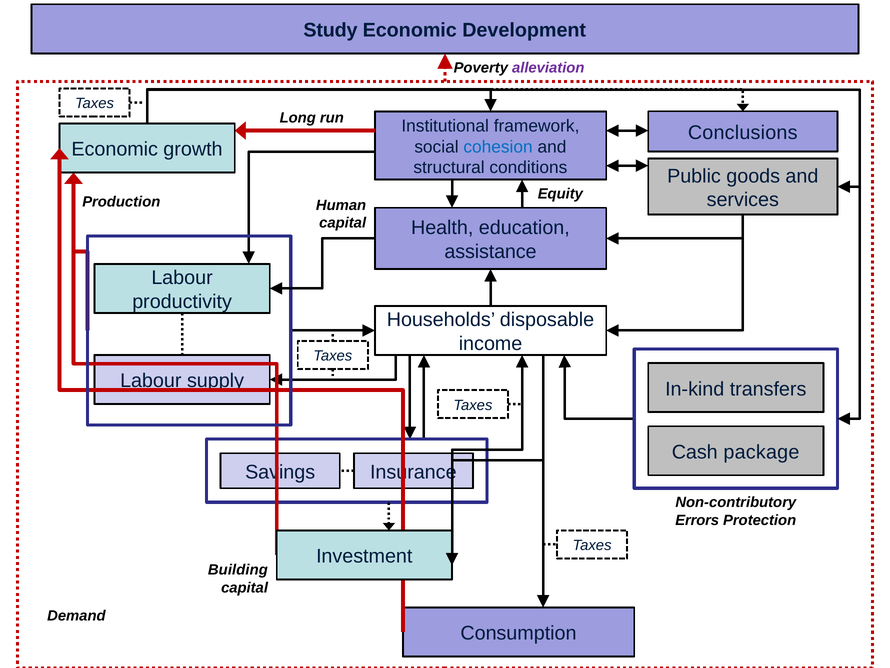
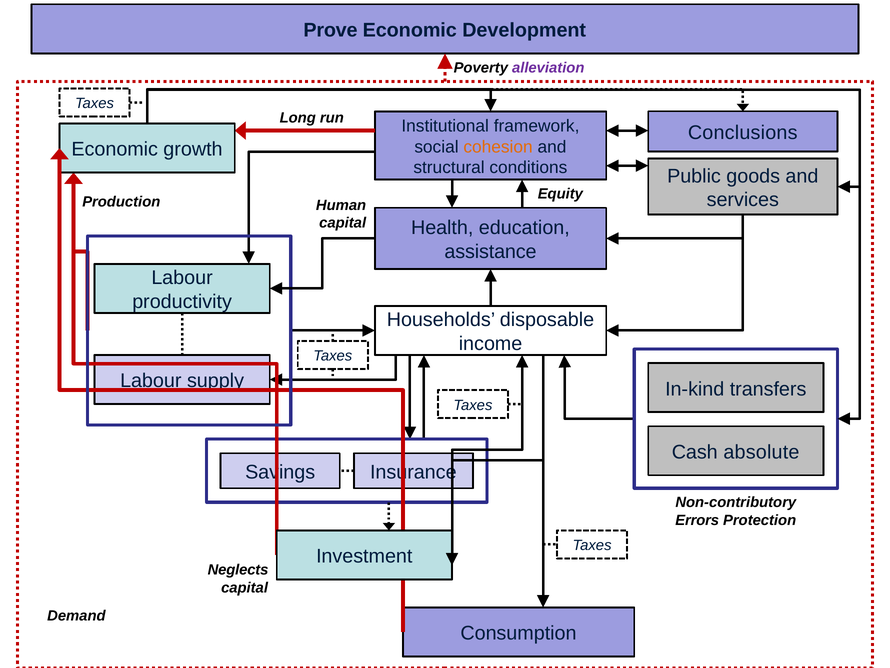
Study: Study -> Prove (330, 30)
cohesion colour: blue -> orange (498, 147)
package: package -> absolute (761, 452)
Building: Building -> Neglects (238, 569)
